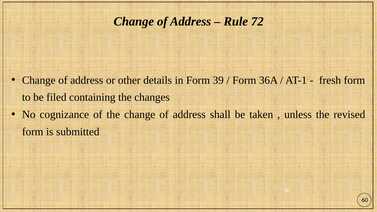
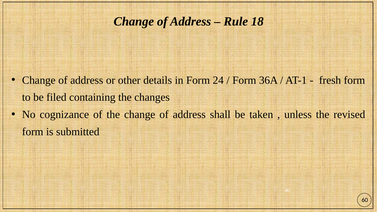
72: 72 -> 18 (257, 21)
39: 39 -> 24 (218, 80)
